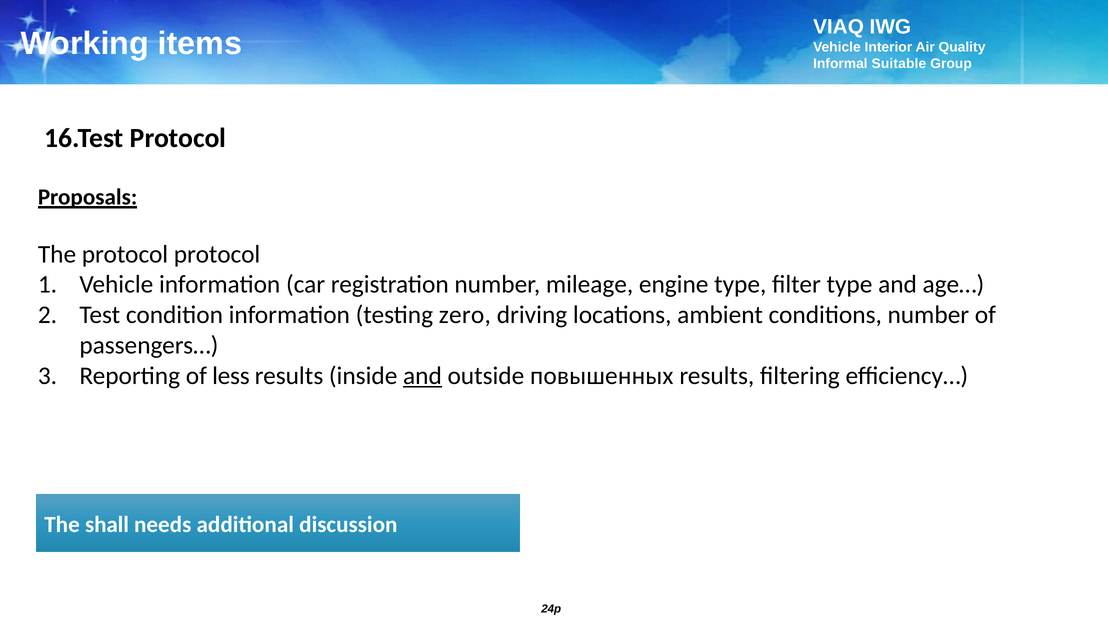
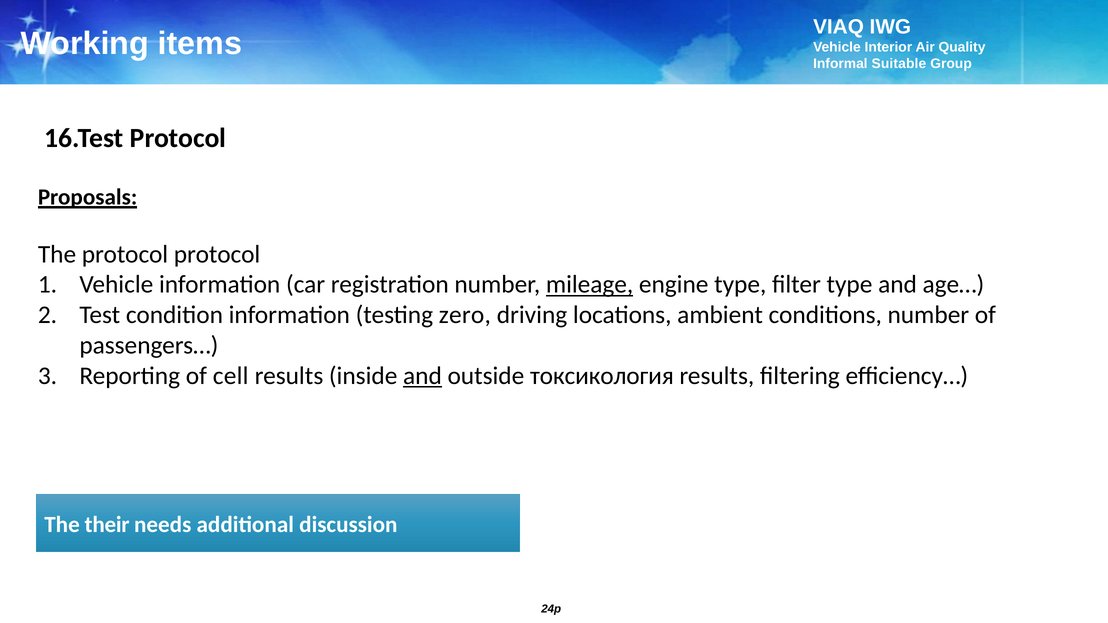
mileage underline: none -> present (590, 285)
less: less -> cell (231, 376)
повышенных: повышенных -> токсикология (602, 376)
shall: shall -> their (107, 525)
